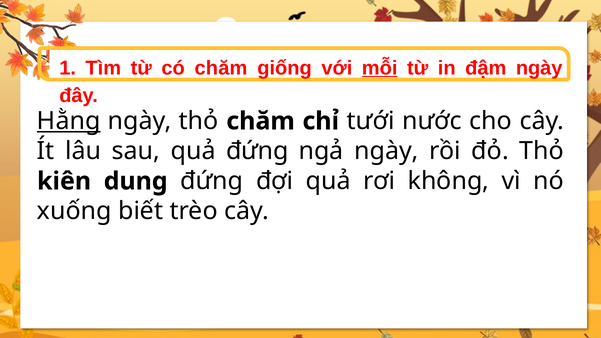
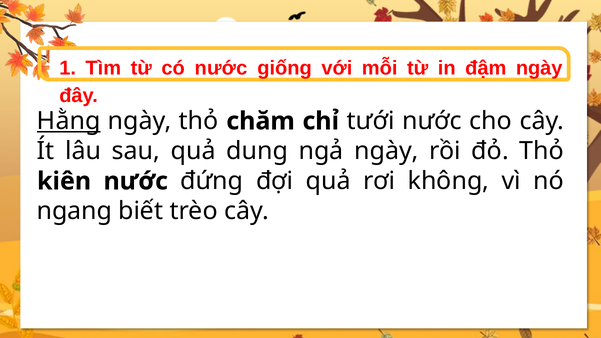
có chăm: chăm -> nước (221, 68)
mỗi underline: present -> none (380, 68)
quả đứng: đứng -> dung (257, 151)
kiên dung: dung -> nước (136, 181)
xuống: xuống -> ngang (74, 211)
